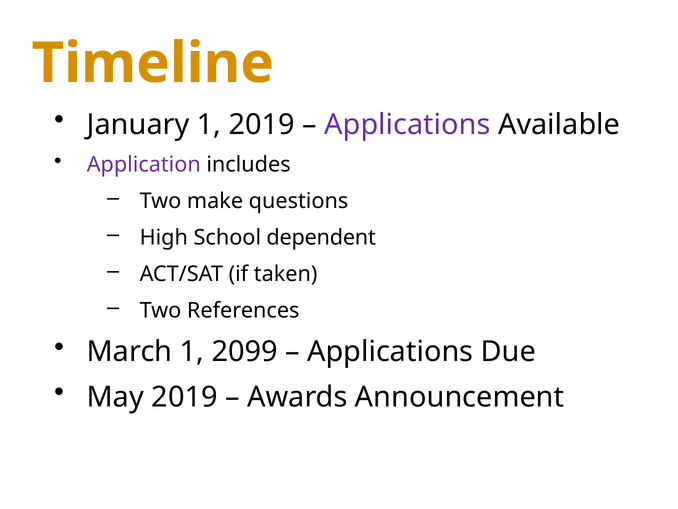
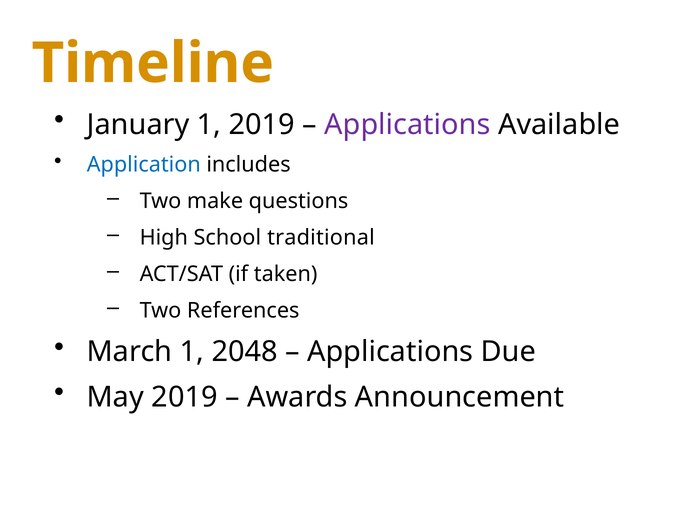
Application colour: purple -> blue (144, 165)
dependent: dependent -> traditional (321, 237)
2099: 2099 -> 2048 (245, 352)
